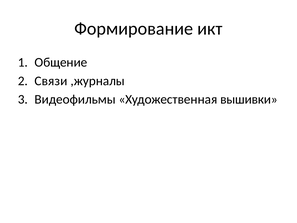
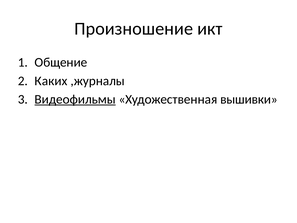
Формирование: Формирование -> Произношение (134, 29)
Связи: Связи -> Каких (51, 81)
Видеофильмы underline: none -> present (75, 99)
